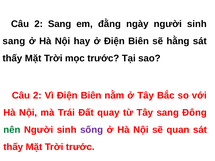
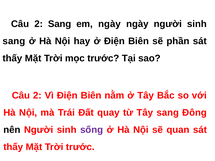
em đằng: đằng -> ngày (109, 24)
hằng: hằng -> phần (178, 41)
nên colour: green -> black (12, 130)
